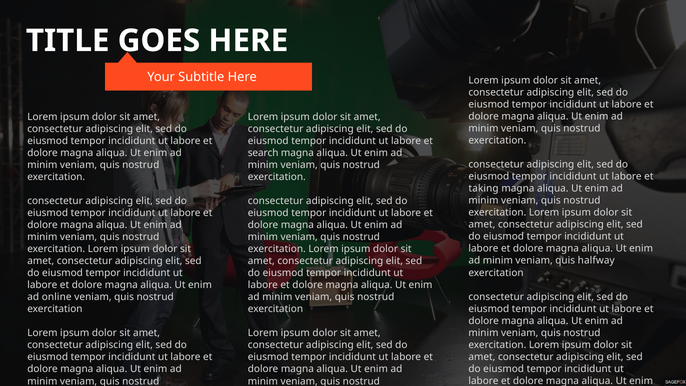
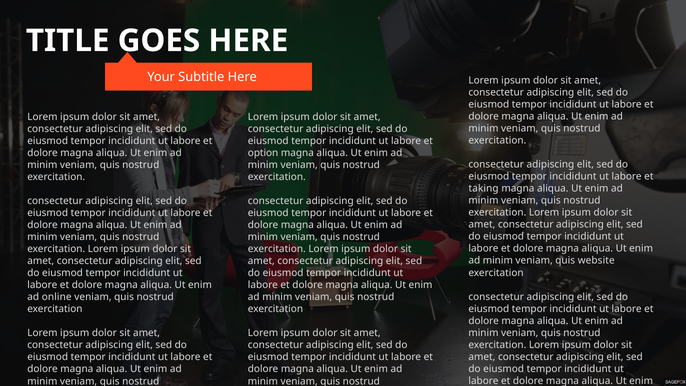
search: search -> option (263, 153)
halfway: halfway -> website (596, 261)
